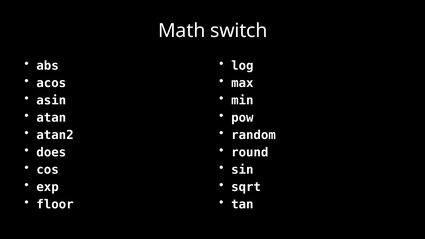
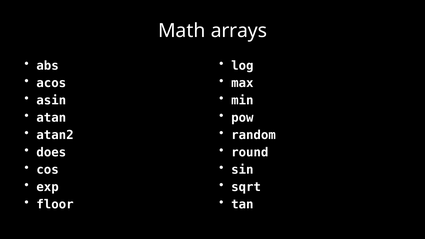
switch: switch -> arrays (239, 31)
